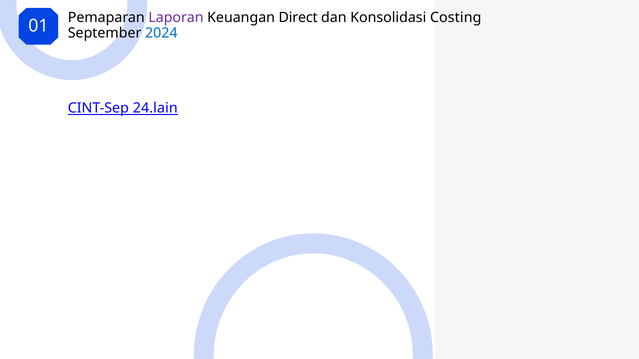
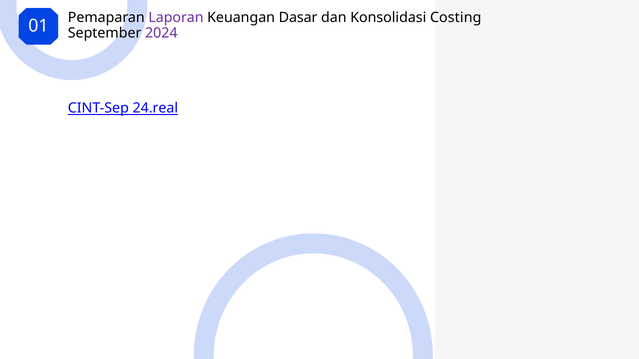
Direct: Direct -> Dasar (298, 18)
2024 colour: blue -> purple (161, 33)
24.lain: 24.lain -> 24.real (155, 108)
